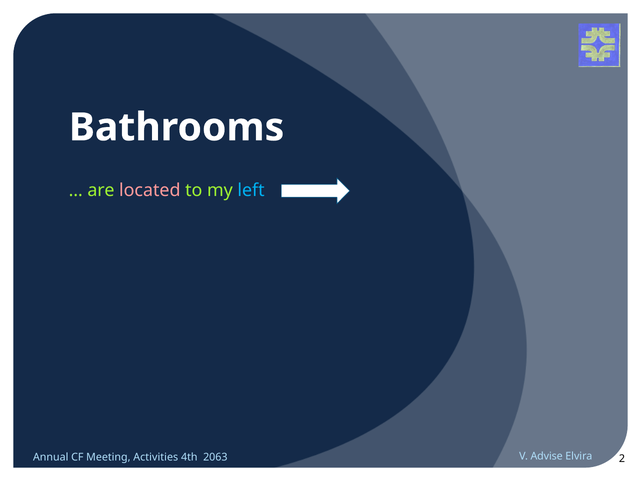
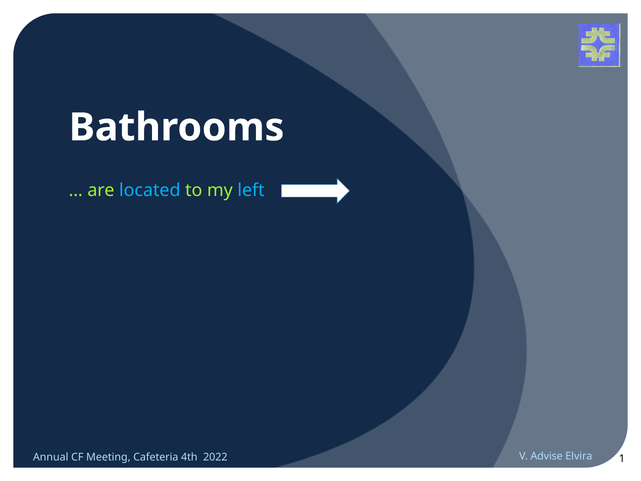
located colour: pink -> light blue (150, 190)
2: 2 -> 1 (622, 459)
Activities: Activities -> Cafeteria (156, 457)
2063: 2063 -> 2022 (215, 457)
